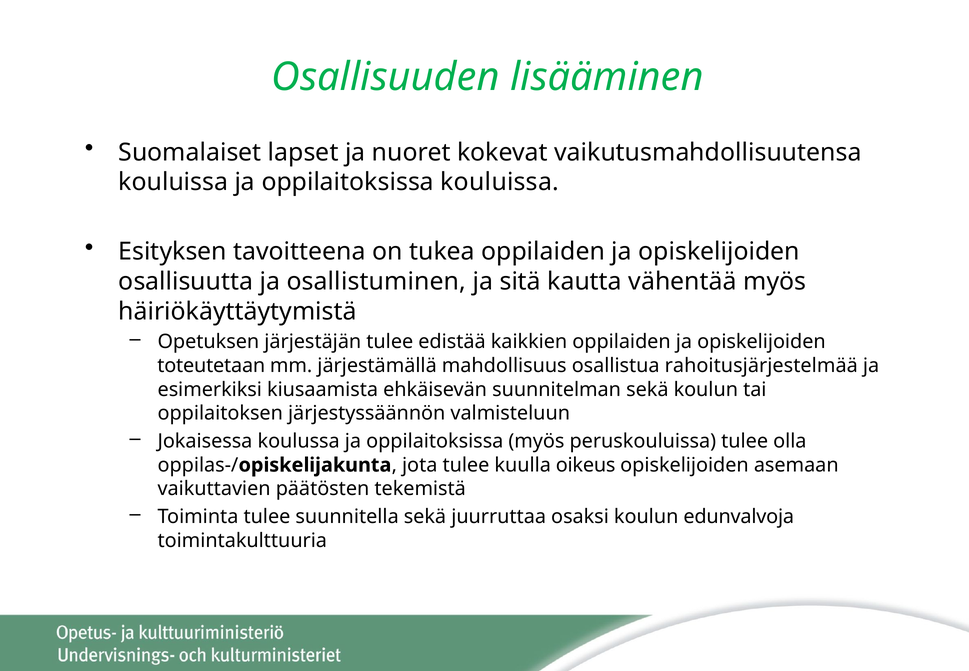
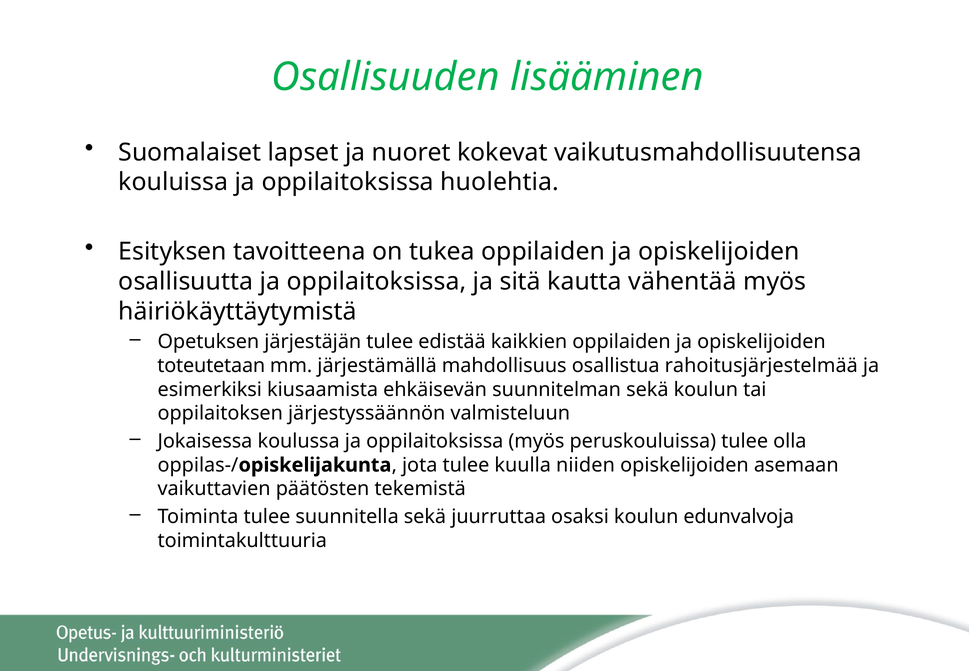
oppilaitoksissa kouluissa: kouluissa -> huolehtia (500, 182)
osallisuutta ja osallistuminen: osallistuminen -> oppilaitoksissa (376, 282)
oikeus: oikeus -> niiden (585, 465)
